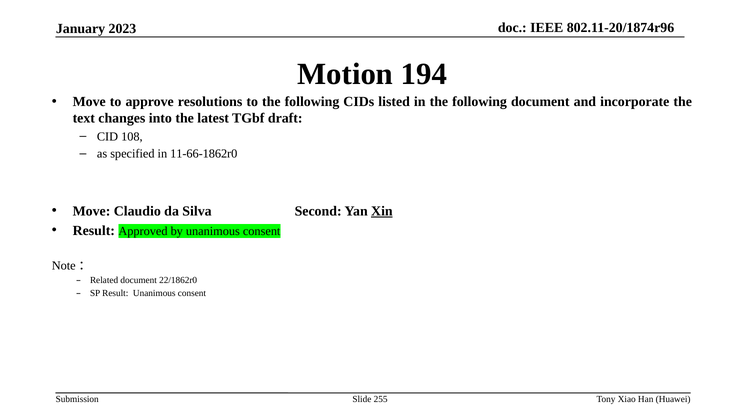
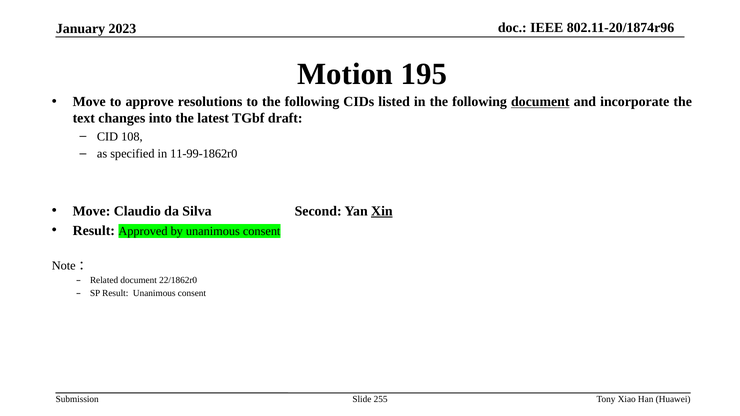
194: 194 -> 195 (424, 74)
document underline: none -> present (540, 102)
11-66-1862r0: 11-66-1862r0 -> 11-99-1862r0 (204, 154)
